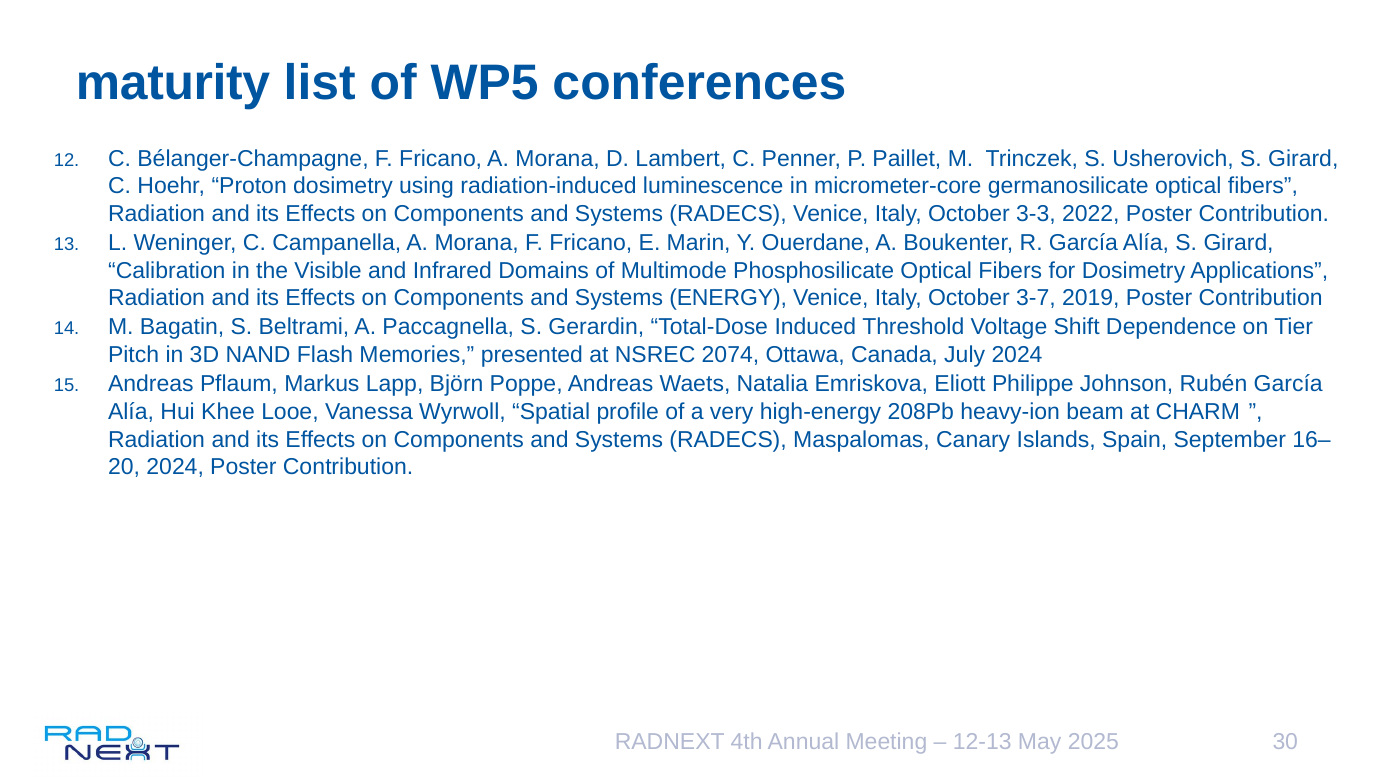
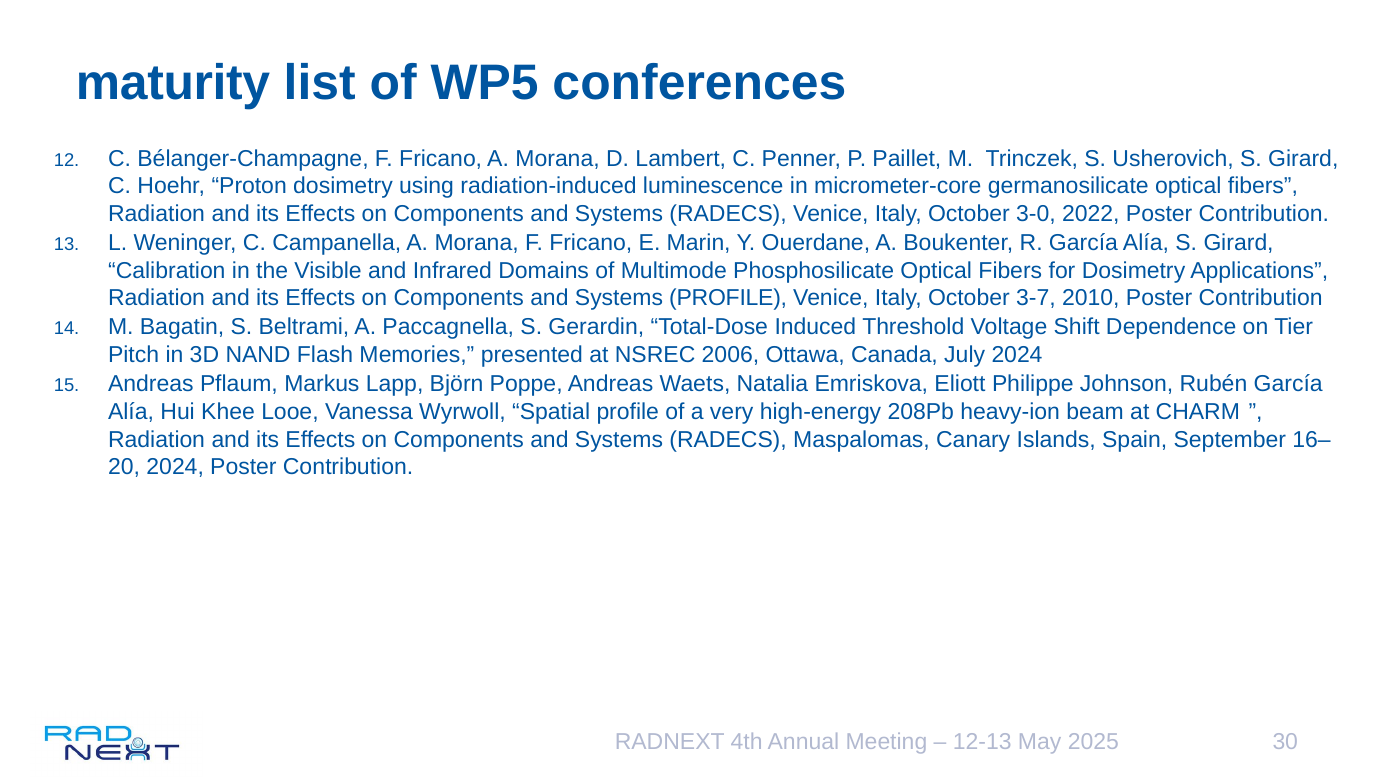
3-3: 3-3 -> 3-0 (1036, 214)
Systems ENERGY: ENERGY -> PROFILE (728, 298)
2019: 2019 -> 2010 (1091, 298)
2074: 2074 -> 2006 (730, 355)
